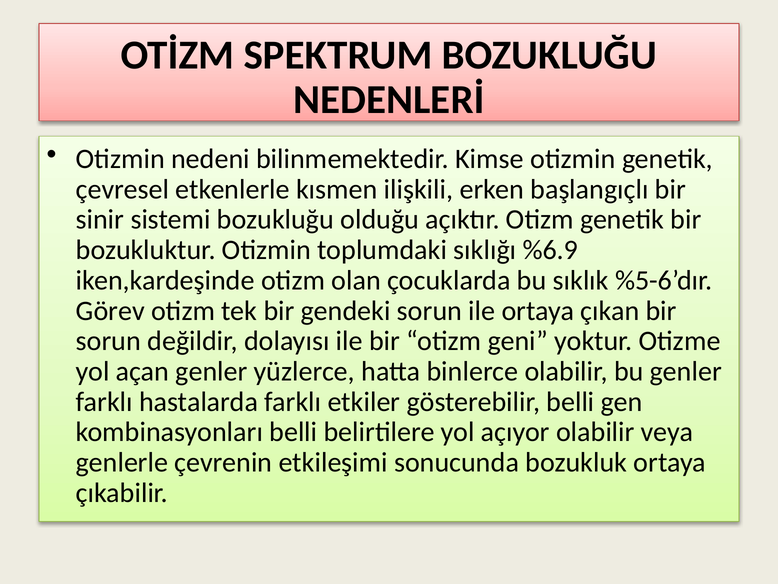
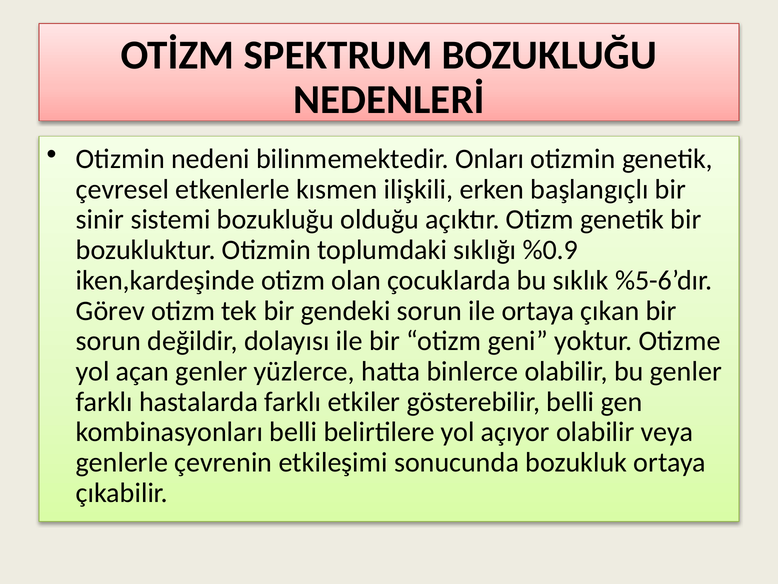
Kimse: Kimse -> Onları (490, 159)
%6.9: %6.9 -> %0.9 (550, 250)
